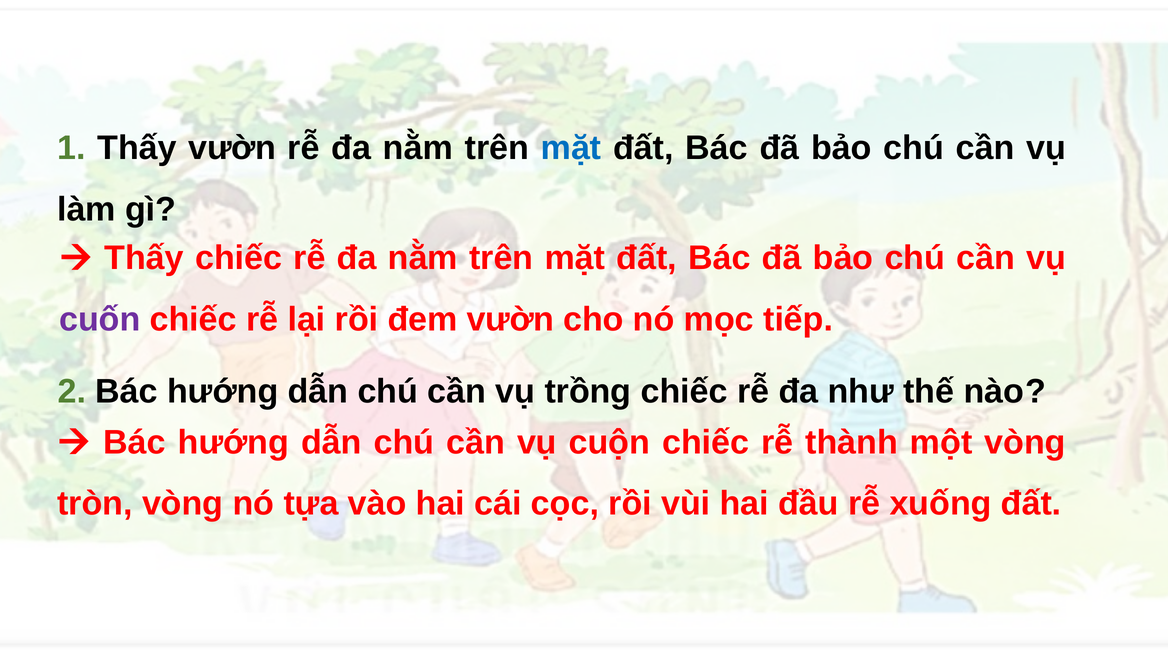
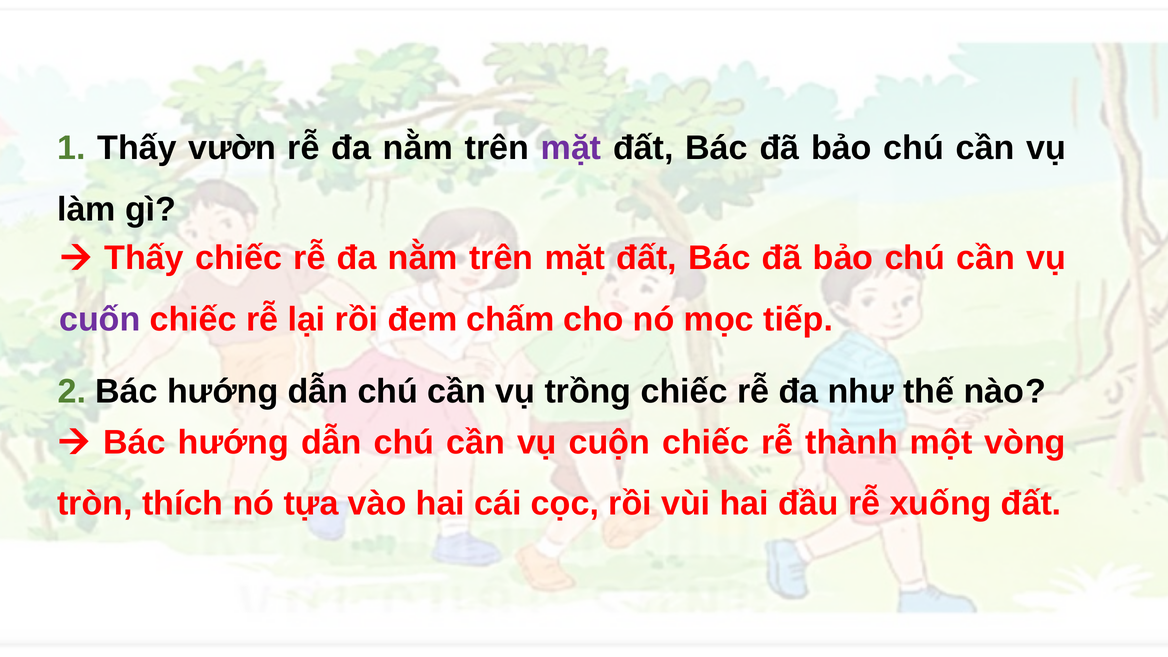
mặt colour: blue -> purple (571, 148)
đem vườn: vườn -> chấm (510, 319)
tròn vòng: vòng -> thích (183, 504)
